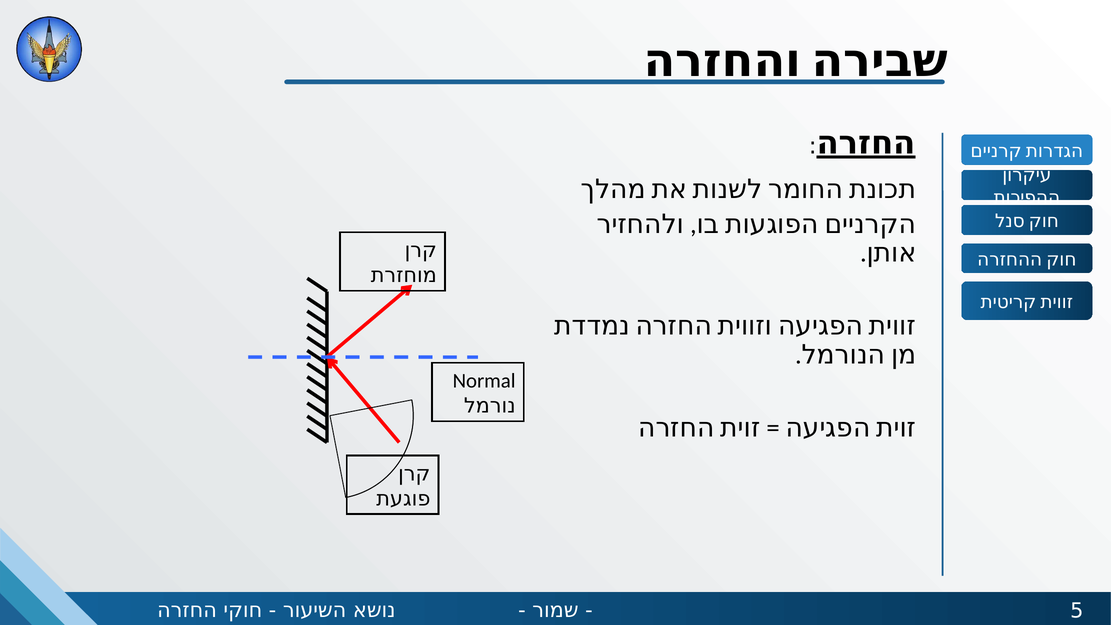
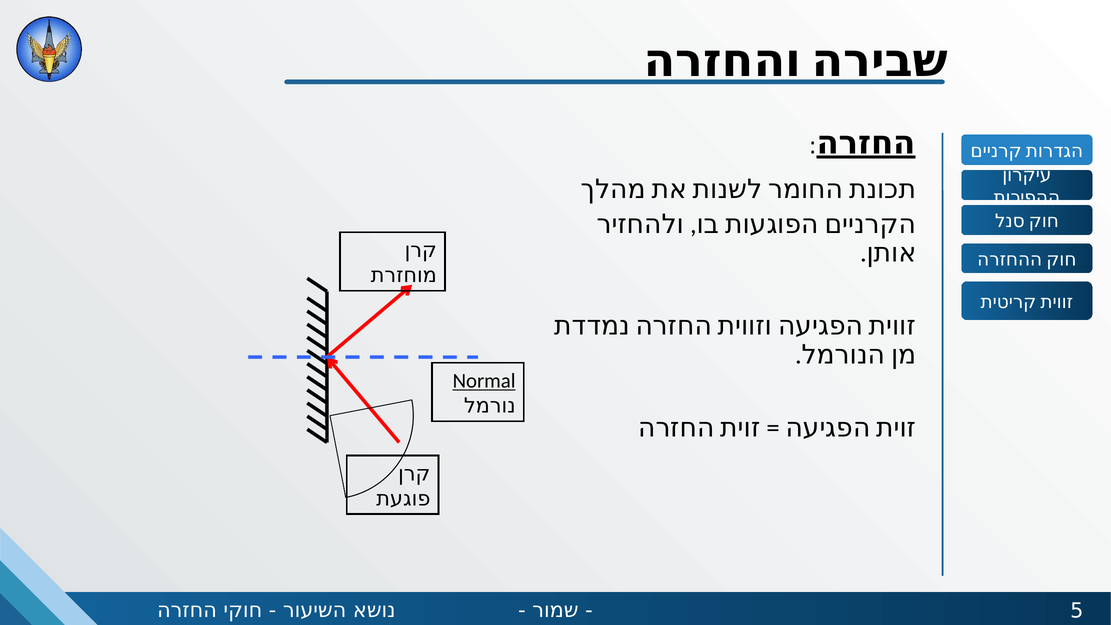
Normal underline: none -> present (484, 381)
